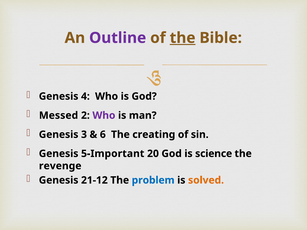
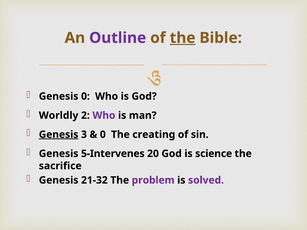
Genesis 4: 4 -> 0 (85, 96)
Messed: Messed -> Worldly (59, 116)
Genesis underline: none -> present (59, 135)
6: 6 -> 0 (103, 135)
5-Important: 5-Important -> 5-Intervenes (113, 154)
revenge: revenge -> sacrifice (60, 166)
21-12: 21-12 -> 21-32 (94, 180)
problem colour: blue -> purple (153, 180)
solved colour: orange -> purple (206, 180)
